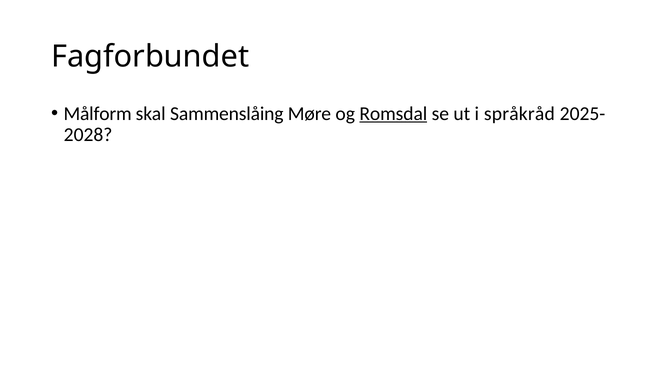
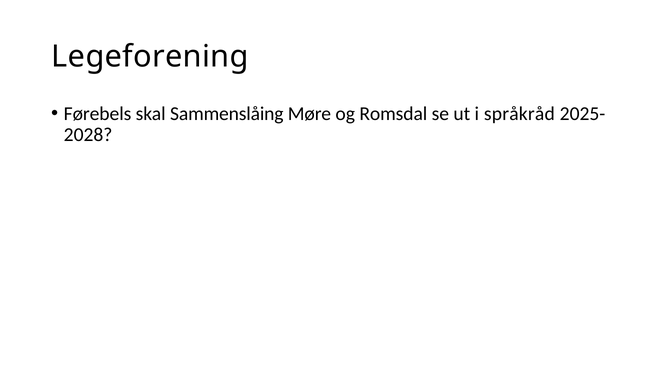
Fagforbundet: Fagforbundet -> Legeforening (150, 56)
Målform: Målform -> Førebels (98, 113)
Romsdal underline: present -> none (393, 113)
